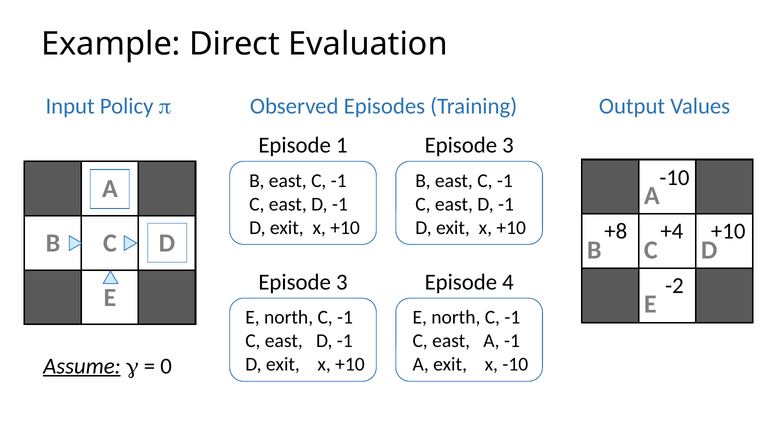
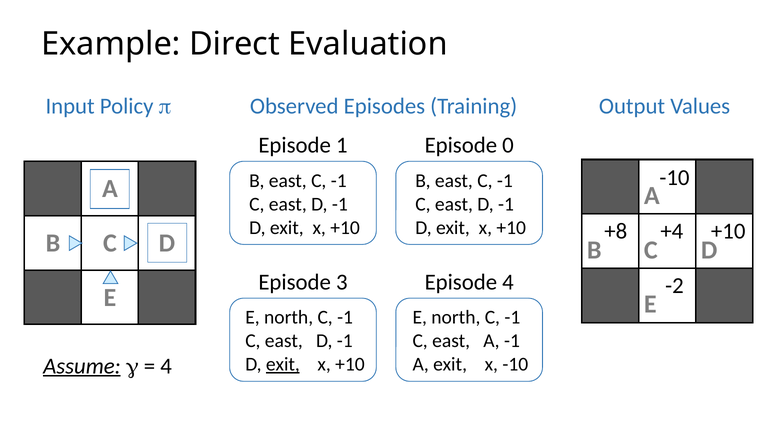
1 Episode 3: 3 -> 0 (508, 145)
exit underline: none -> present (283, 364)
0: 0 -> 4 (166, 366)
